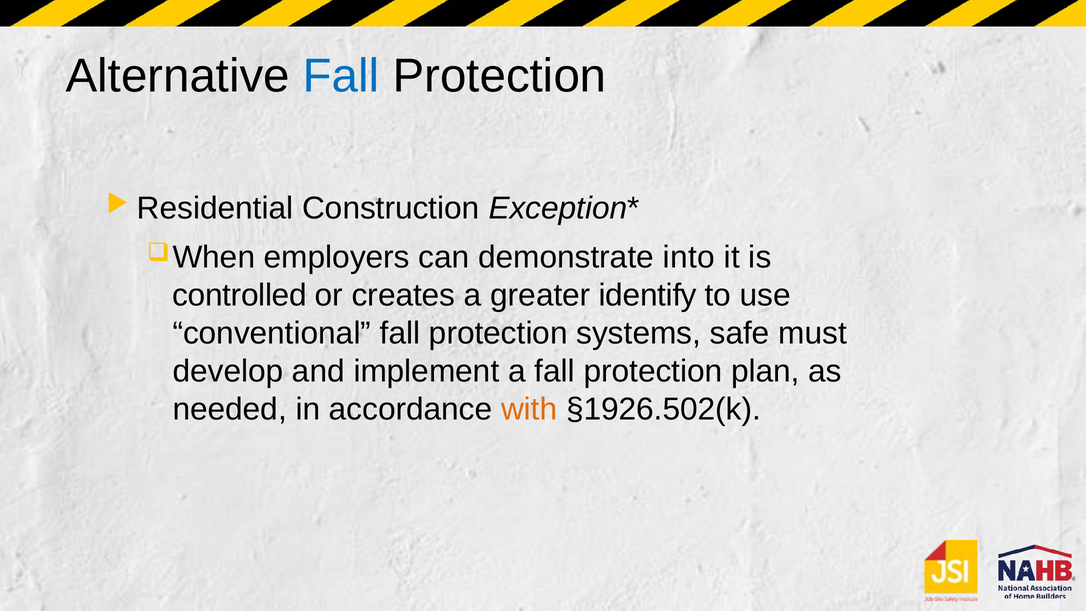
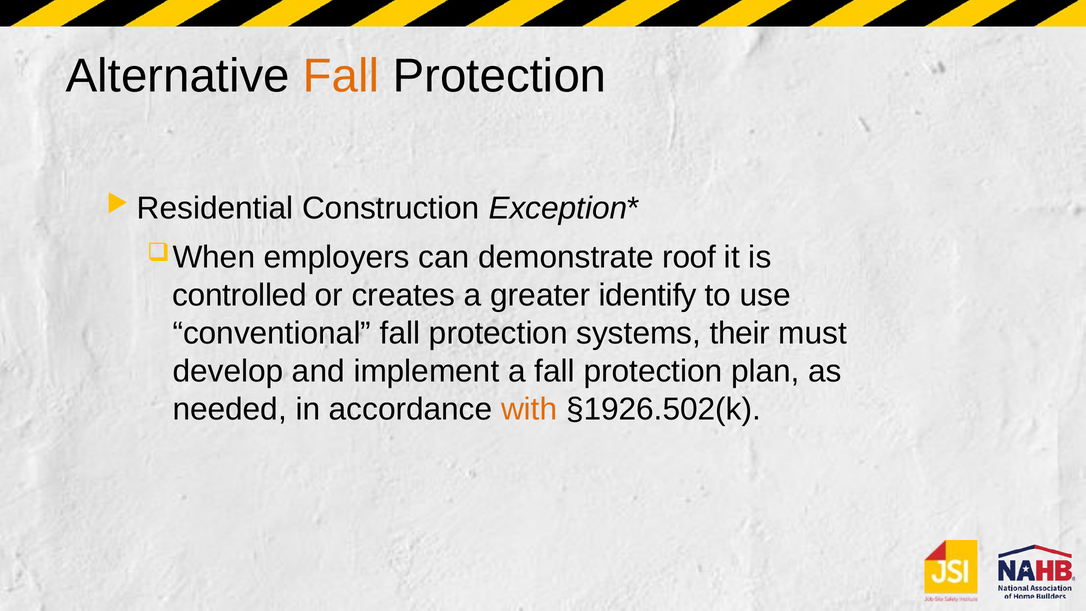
Fall colour: blue -> orange (341, 76)
into: into -> roof (689, 257)
safe: safe -> their (740, 333)
